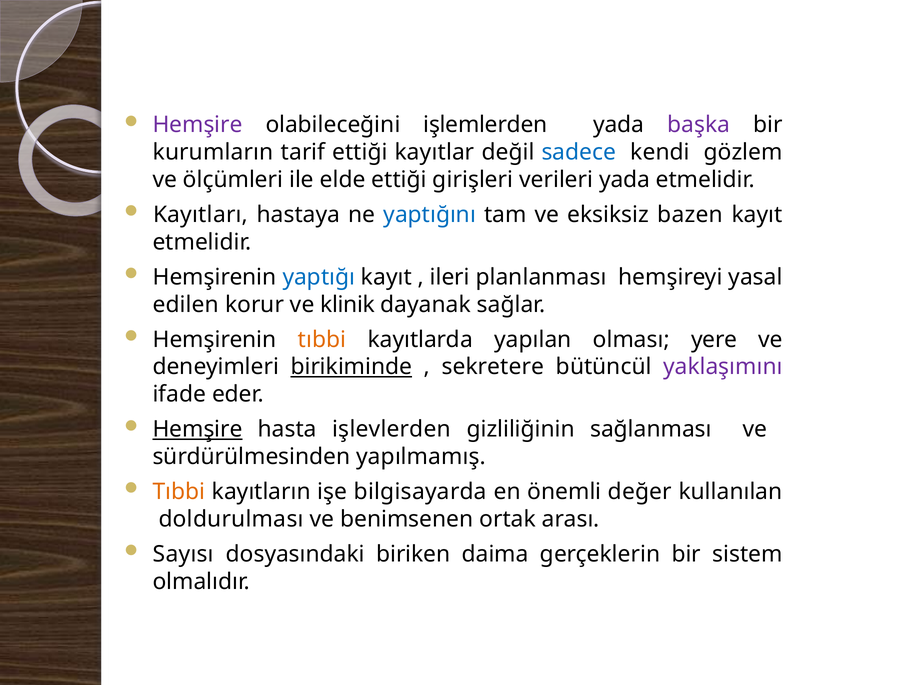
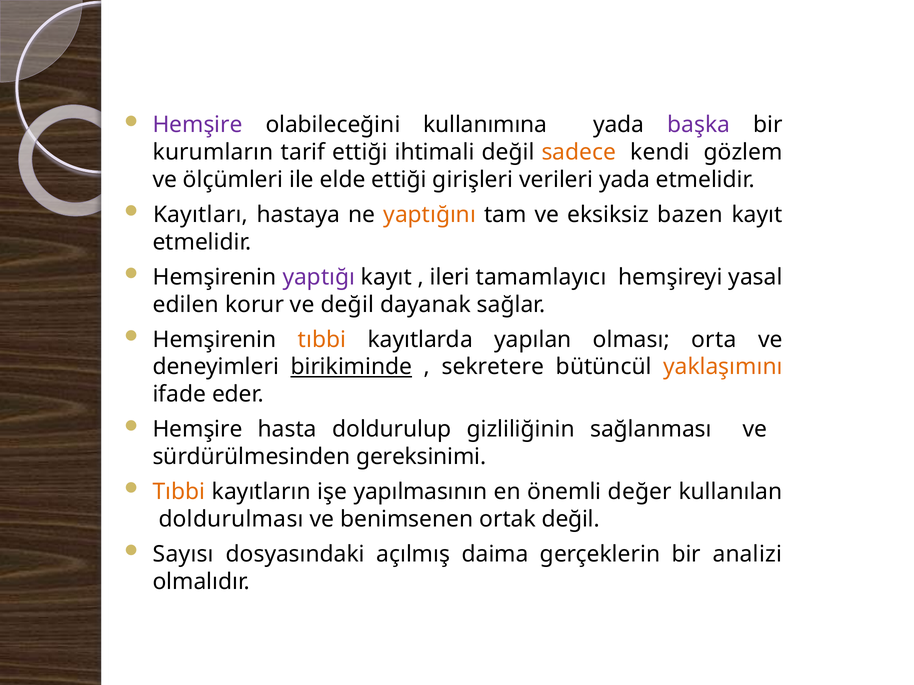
işlemlerden: işlemlerden -> kullanımına (485, 125)
kayıtlar: kayıtlar -> ihtimali (435, 152)
sadece colour: blue -> orange (579, 152)
yaptığını colour: blue -> orange (430, 215)
yaptığı colour: blue -> purple (319, 277)
planlanması: planlanması -> tamamlayıcı (541, 277)
ve klinik: klinik -> değil (347, 305)
yere: yere -> orta (714, 340)
yaklaşımını colour: purple -> orange (723, 367)
Hemşire underline: present -> none (198, 430)
işlevlerden: işlevlerden -> doldurulup (392, 430)
yapılmamış: yapılmamış -> gereksinimi (421, 457)
bilgisayarda: bilgisayarda -> yapılmasının (421, 492)
ortak arası: arası -> değil (571, 520)
biriken: biriken -> açılmış (413, 555)
sistem: sistem -> analizi (747, 555)
